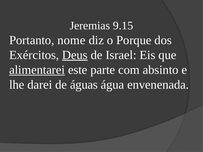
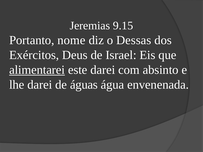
Porque: Porque -> Dessas (134, 40)
Deus underline: present -> none (75, 55)
este parte: parte -> darei (103, 70)
